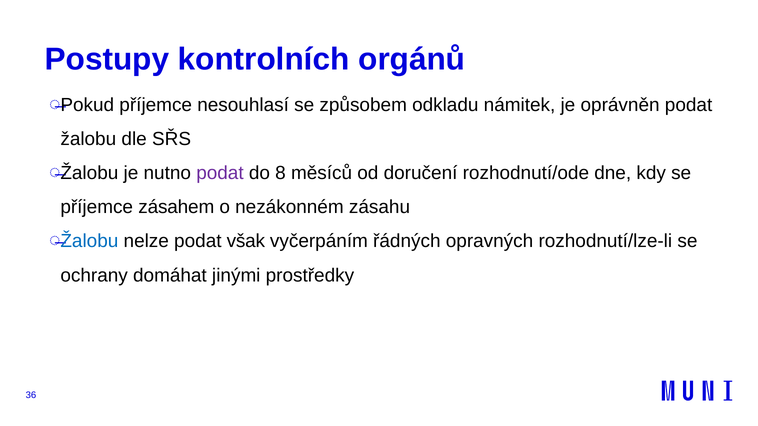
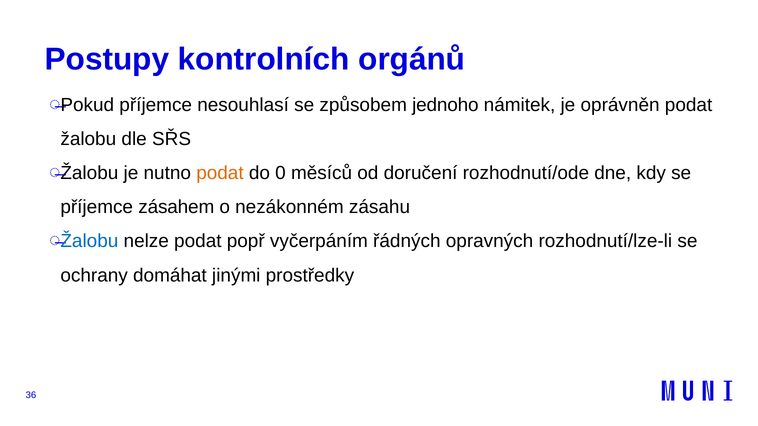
odkladu: odkladu -> jednoho (445, 105)
podat colour: purple -> orange (220, 173)
8: 8 -> 0 (281, 173)
však: však -> popř (246, 241)
